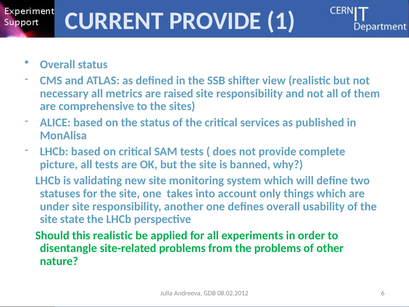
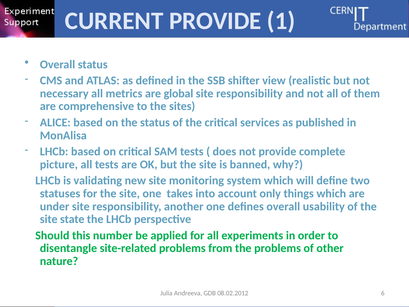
raised: raised -> global (178, 93)
this realistic: realistic -> number (113, 235)
